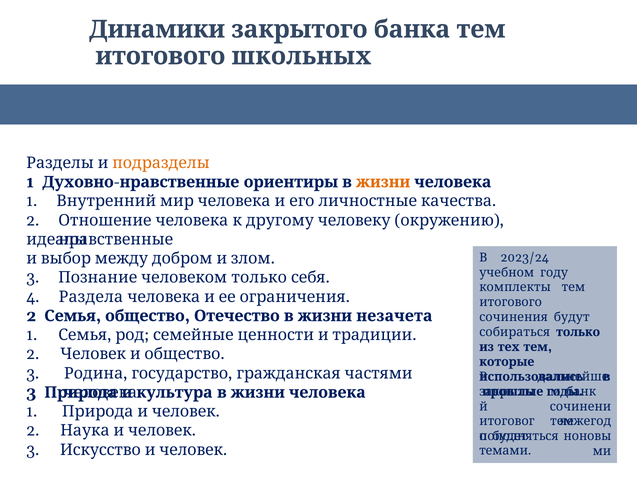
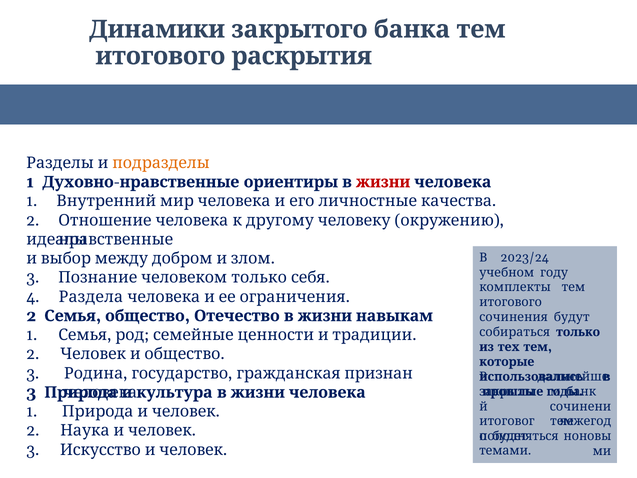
школьных: школьных -> раскрытия (302, 56)
жизни colour: orange -> red (383, 182)
незачета: незачета -> навыкам (394, 316)
частями: частями -> признан (379, 373)
